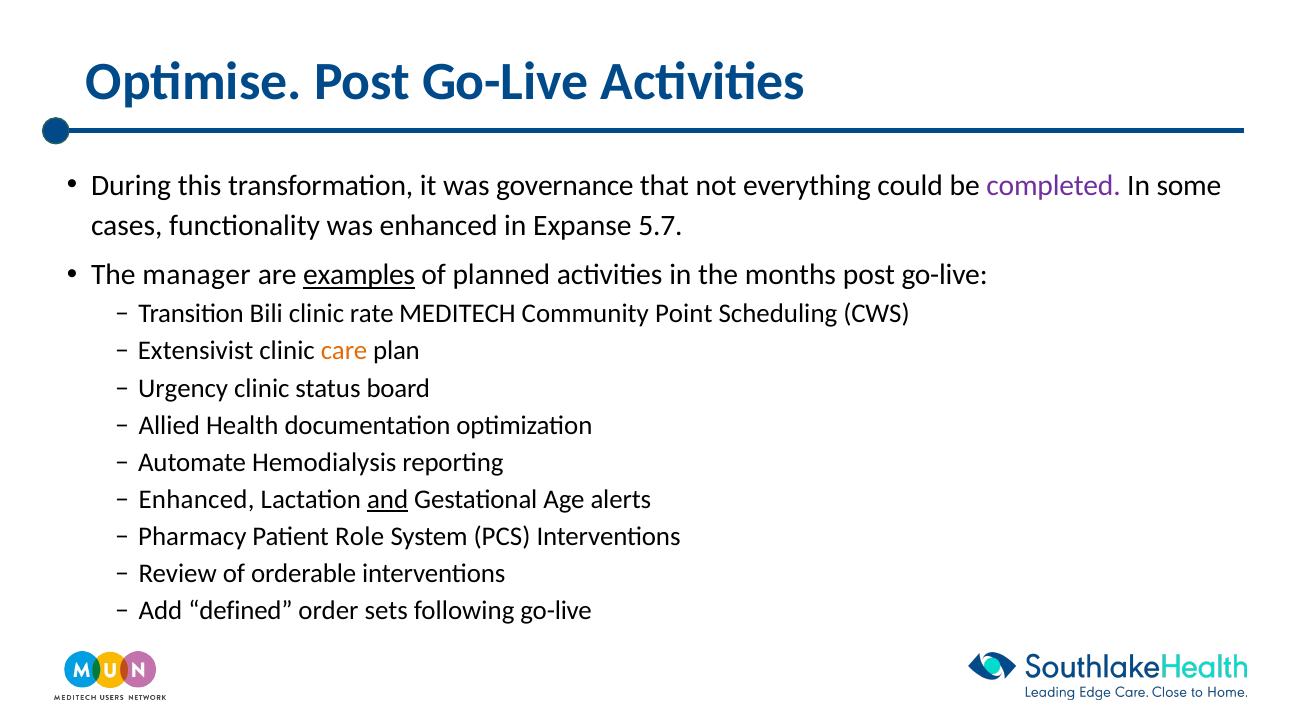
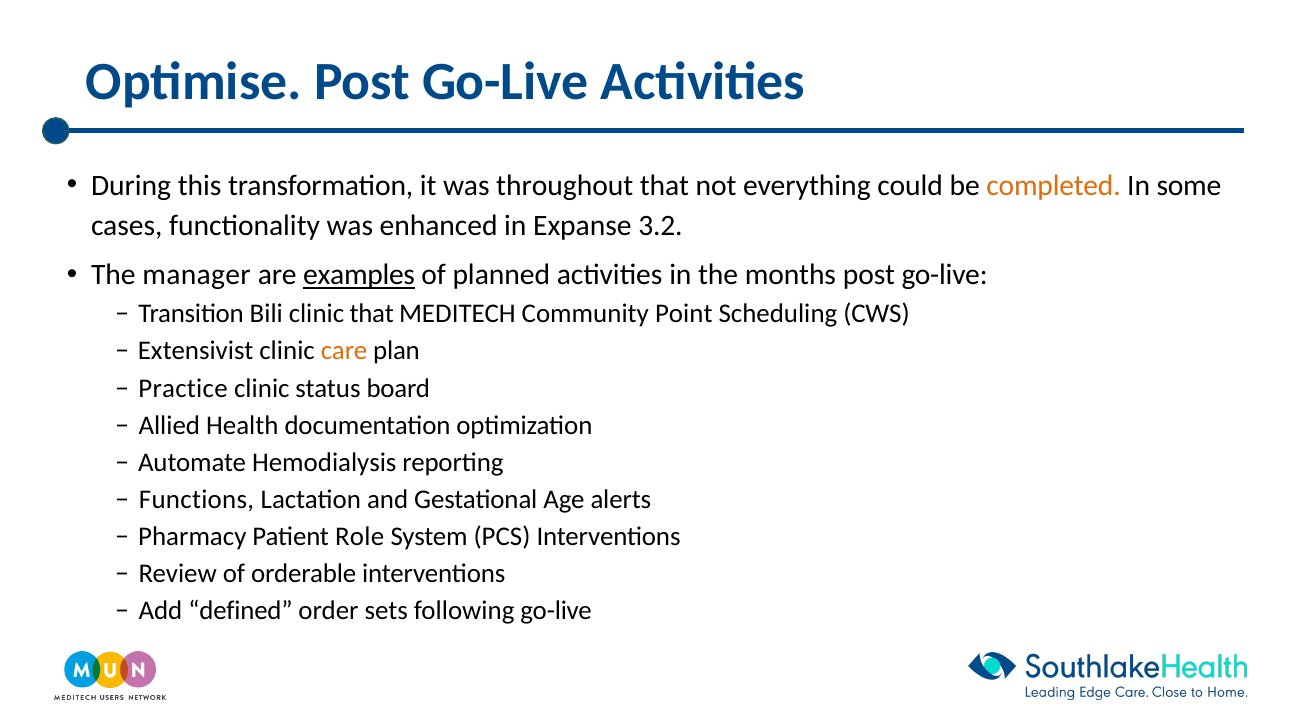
governance: governance -> throughout (565, 186)
completed colour: purple -> orange (1054, 186)
5.7: 5.7 -> 3.2 (660, 226)
clinic rate: rate -> that (372, 314)
Urgency: Urgency -> Practice (183, 388)
Enhanced: Enhanced -> Functions (197, 500)
and underline: present -> none (388, 500)
